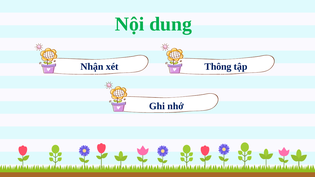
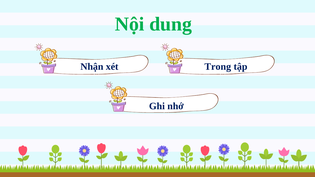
Thông: Thông -> Trong (218, 67)
